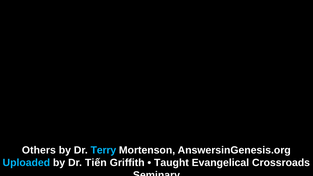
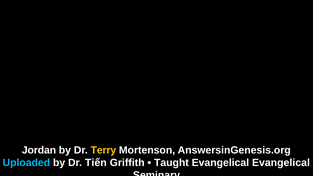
Others: Others -> Jordan (39, 150)
Terry colour: light blue -> yellow (103, 150)
Evangelical Crossroads: Crossroads -> Evangelical (281, 163)
